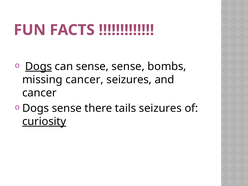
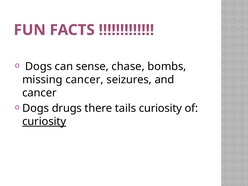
Dogs underline: present -> none (39, 66)
sense sense: sense -> chase (128, 66)
Dogs sense: sense -> drugs (67, 108)
tails seizures: seizures -> curiosity (160, 108)
